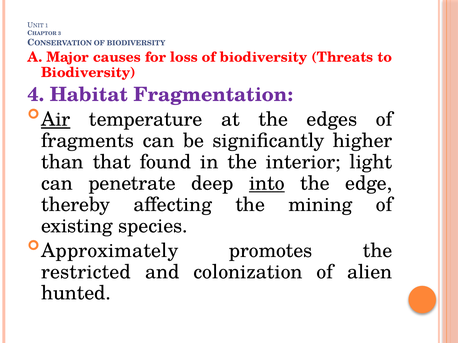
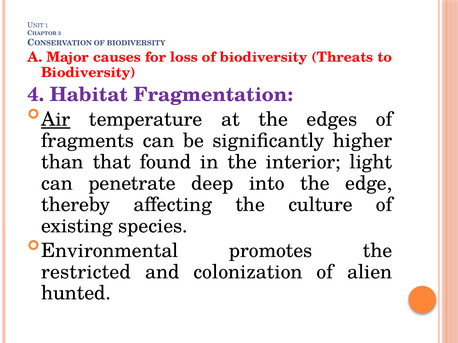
into underline: present -> none (267, 184)
mining: mining -> culture (320, 205)
Approximately: Approximately -> Environmental (110, 251)
